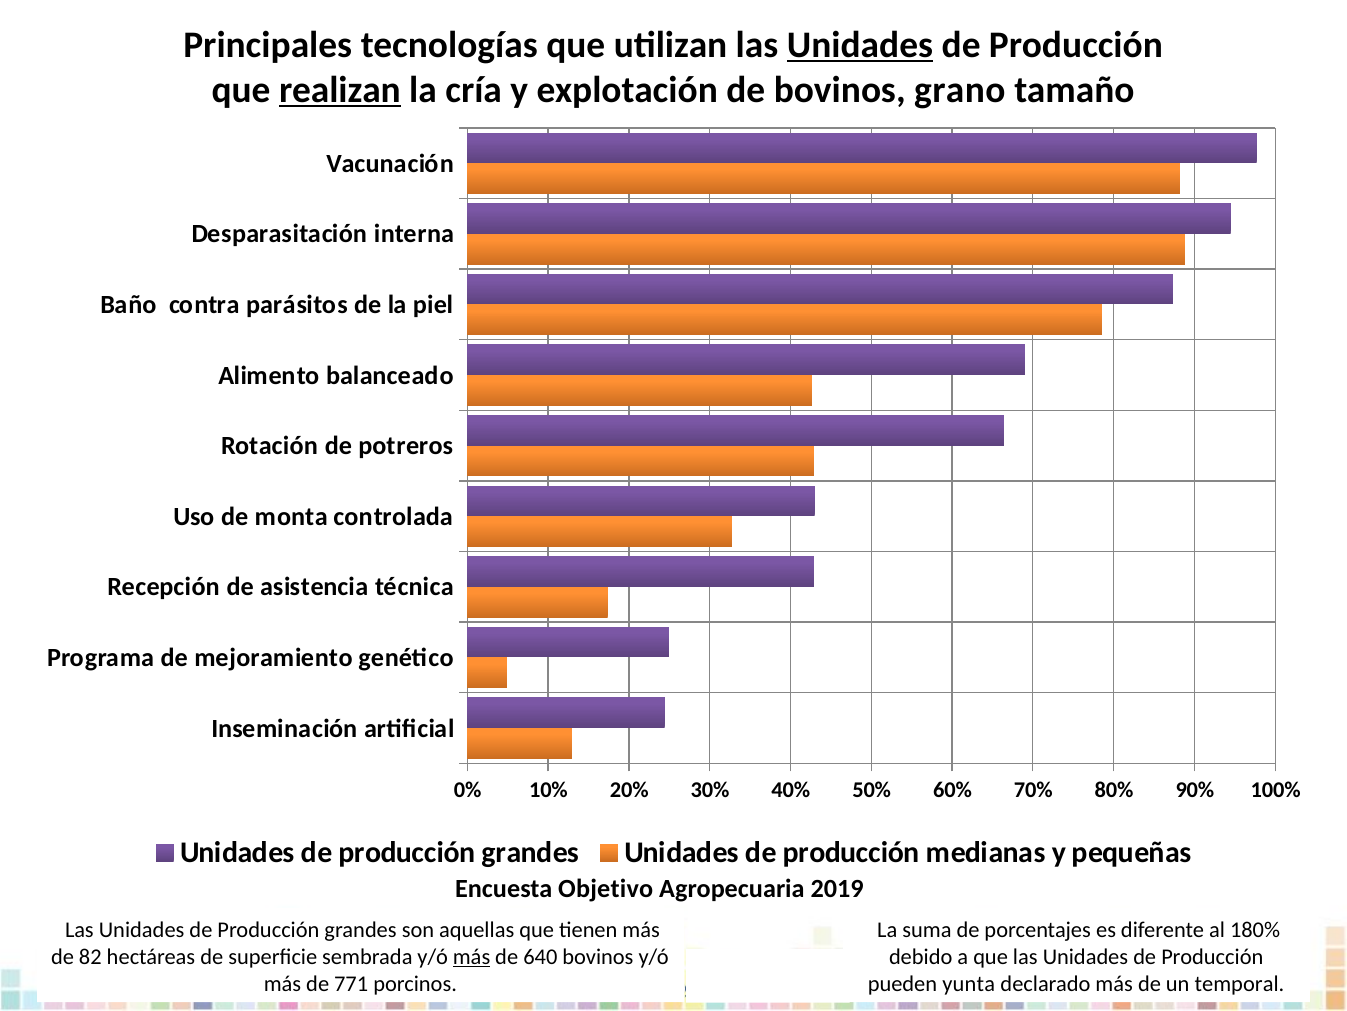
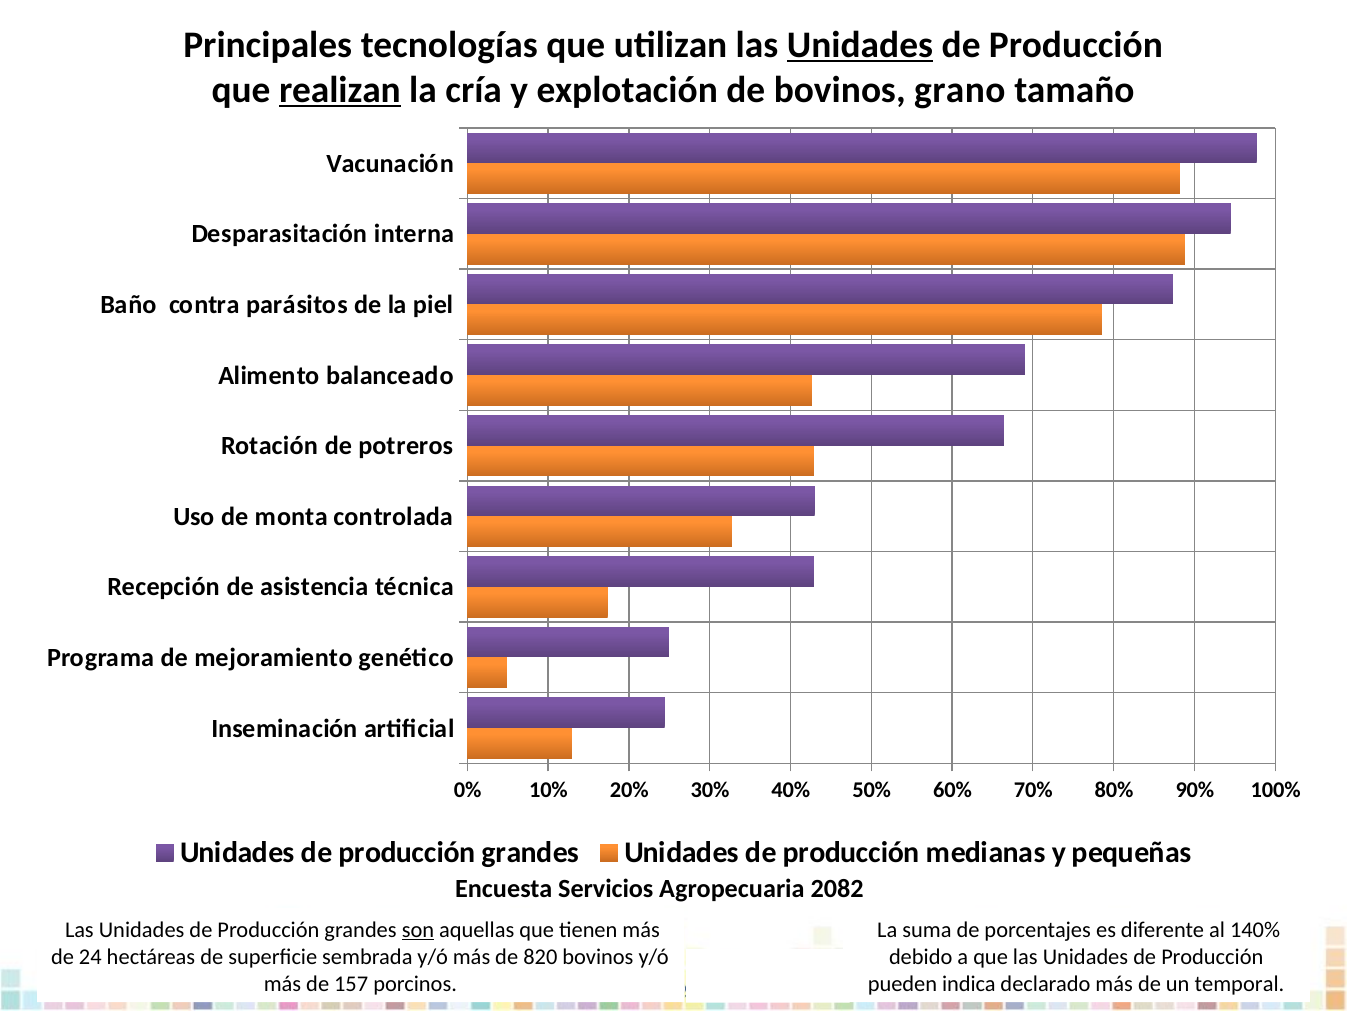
Objetivo: Objetivo -> Servicios (606, 888)
2019: 2019 -> 2082 (837, 888)
son underline: none -> present (418, 929)
180%: 180% -> 140% (1255, 929)
82: 82 -> 24 (90, 956)
más underline: present -> none (472, 956)
640: 640 -> 820 (540, 956)
771: 771 -> 157 (351, 983)
yunta: yunta -> indica (969, 983)
